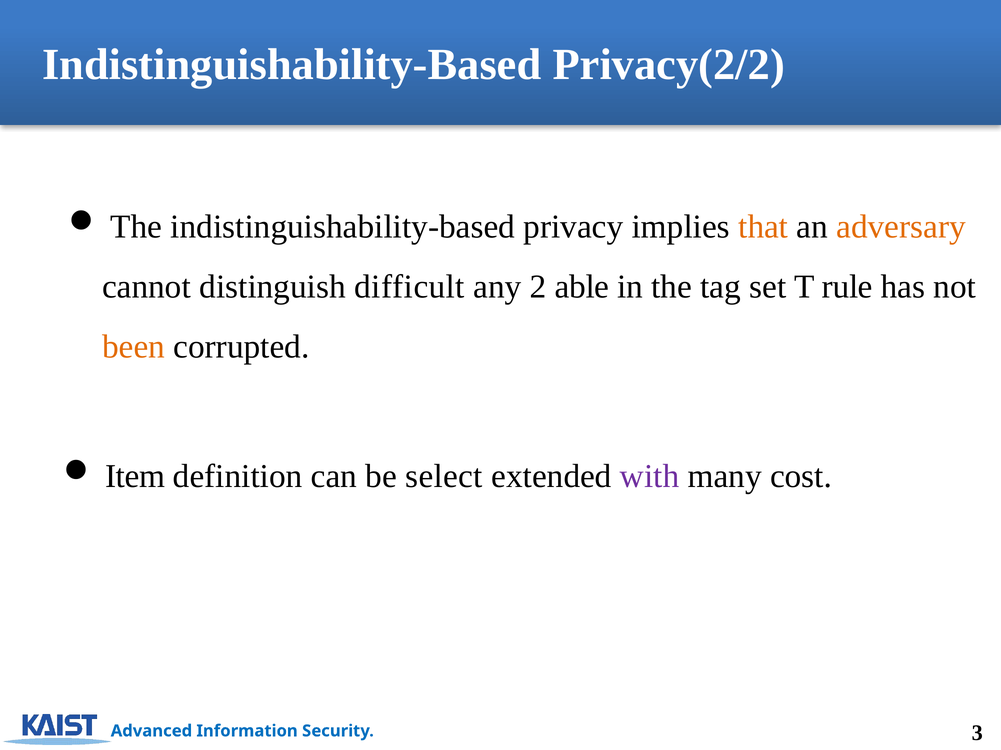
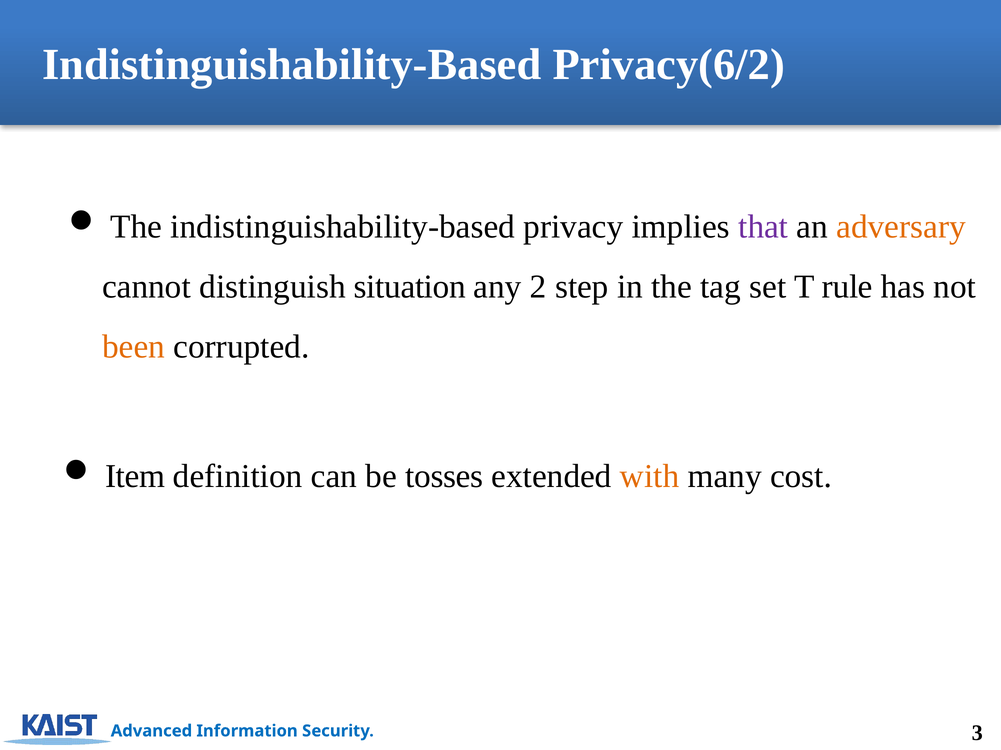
Privacy(2/2: Privacy(2/2 -> Privacy(6/2 (669, 65)
that colour: orange -> purple (763, 227)
difficult: difficult -> situation (410, 287)
able: able -> step (582, 287)
select: select -> tosses (444, 476)
with colour: purple -> orange (650, 476)
